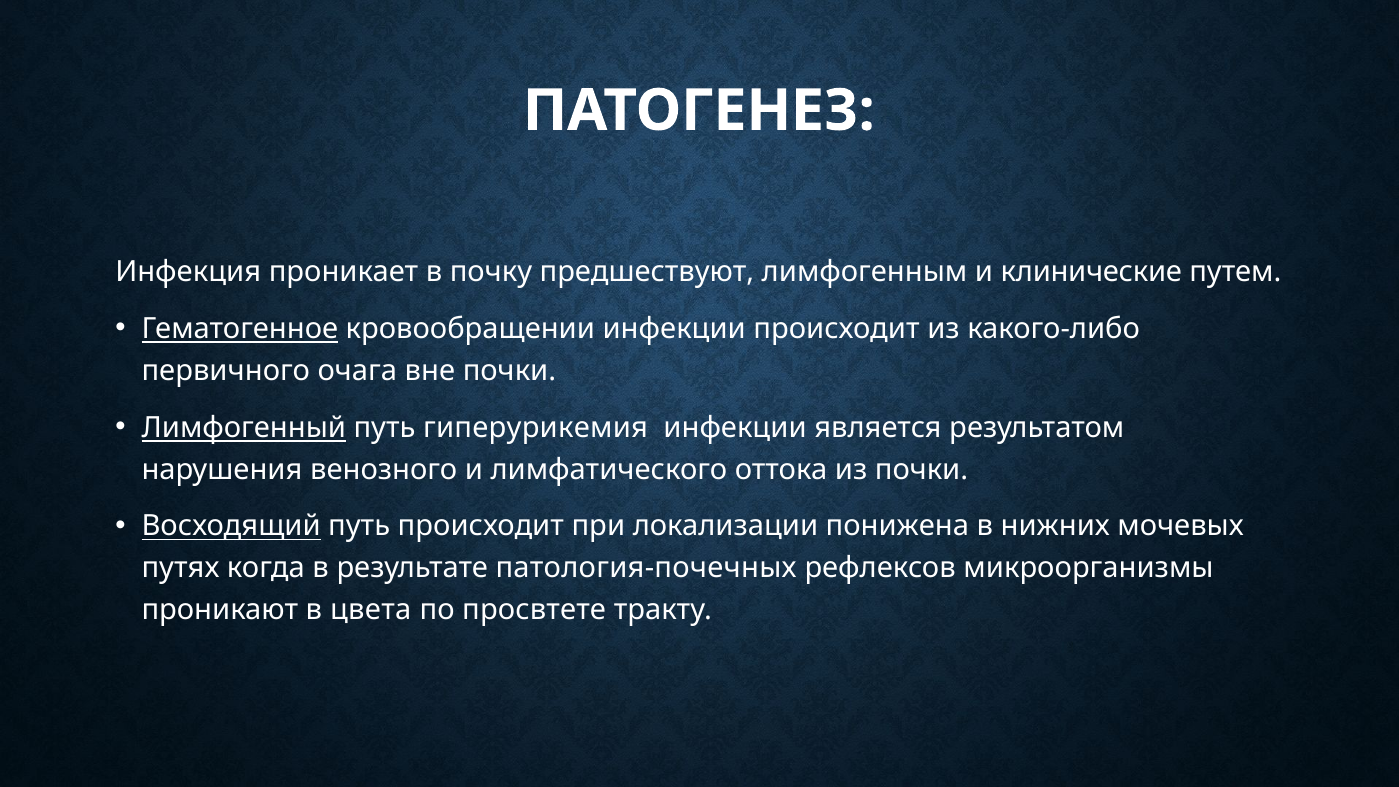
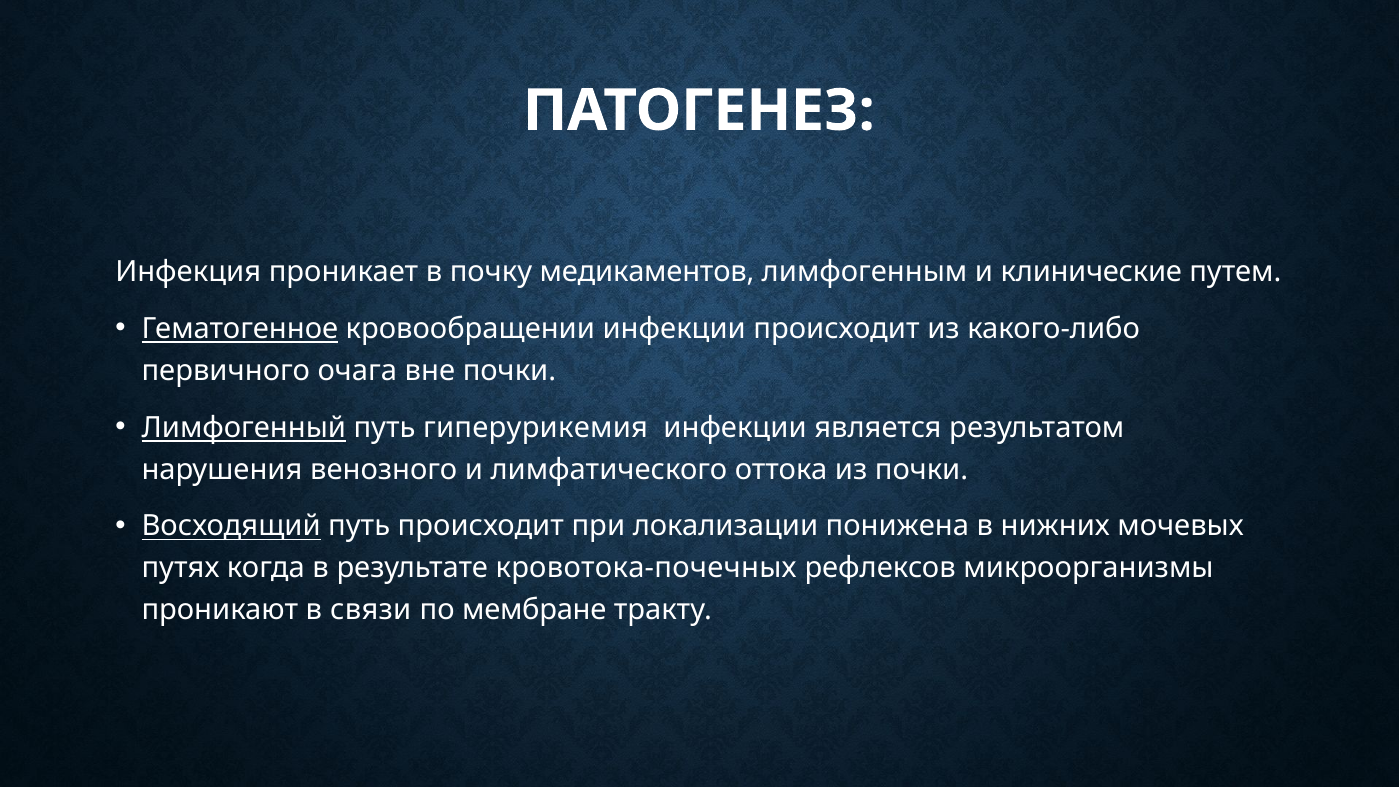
предшествуют: предшествуют -> медикаментов (647, 272)
патология-почечных: патология-почечных -> кровотока-почечных (646, 568)
цвета: цвета -> связи (371, 610)
просвтете: просвтете -> мембране (534, 610)
